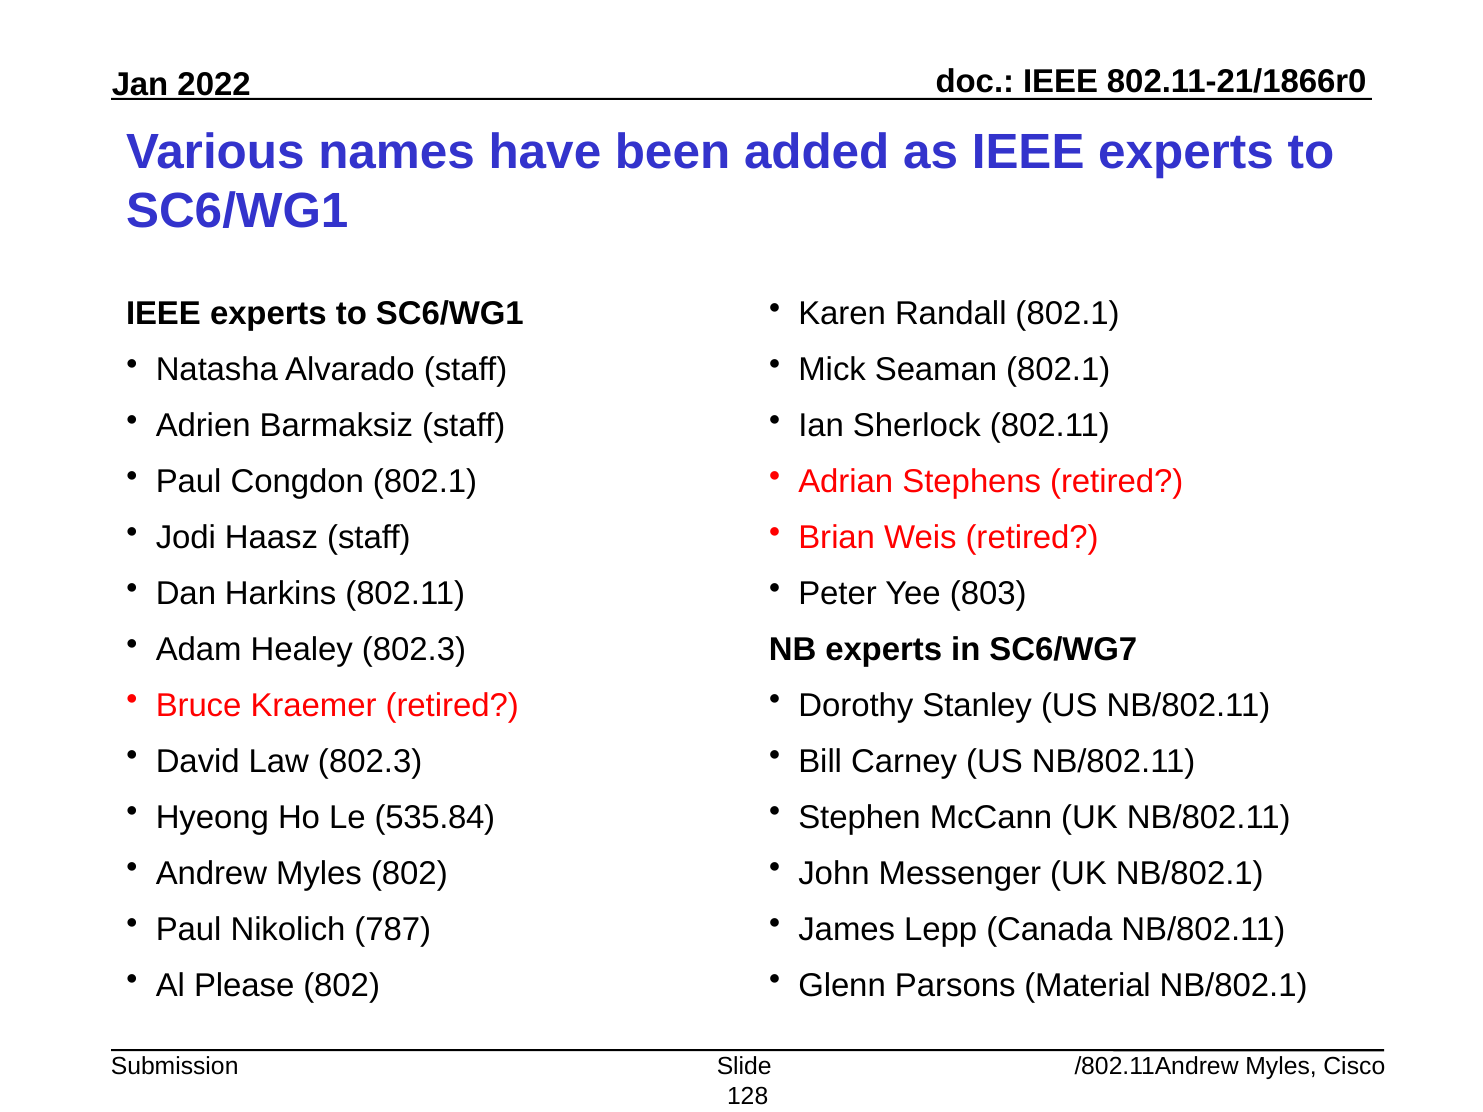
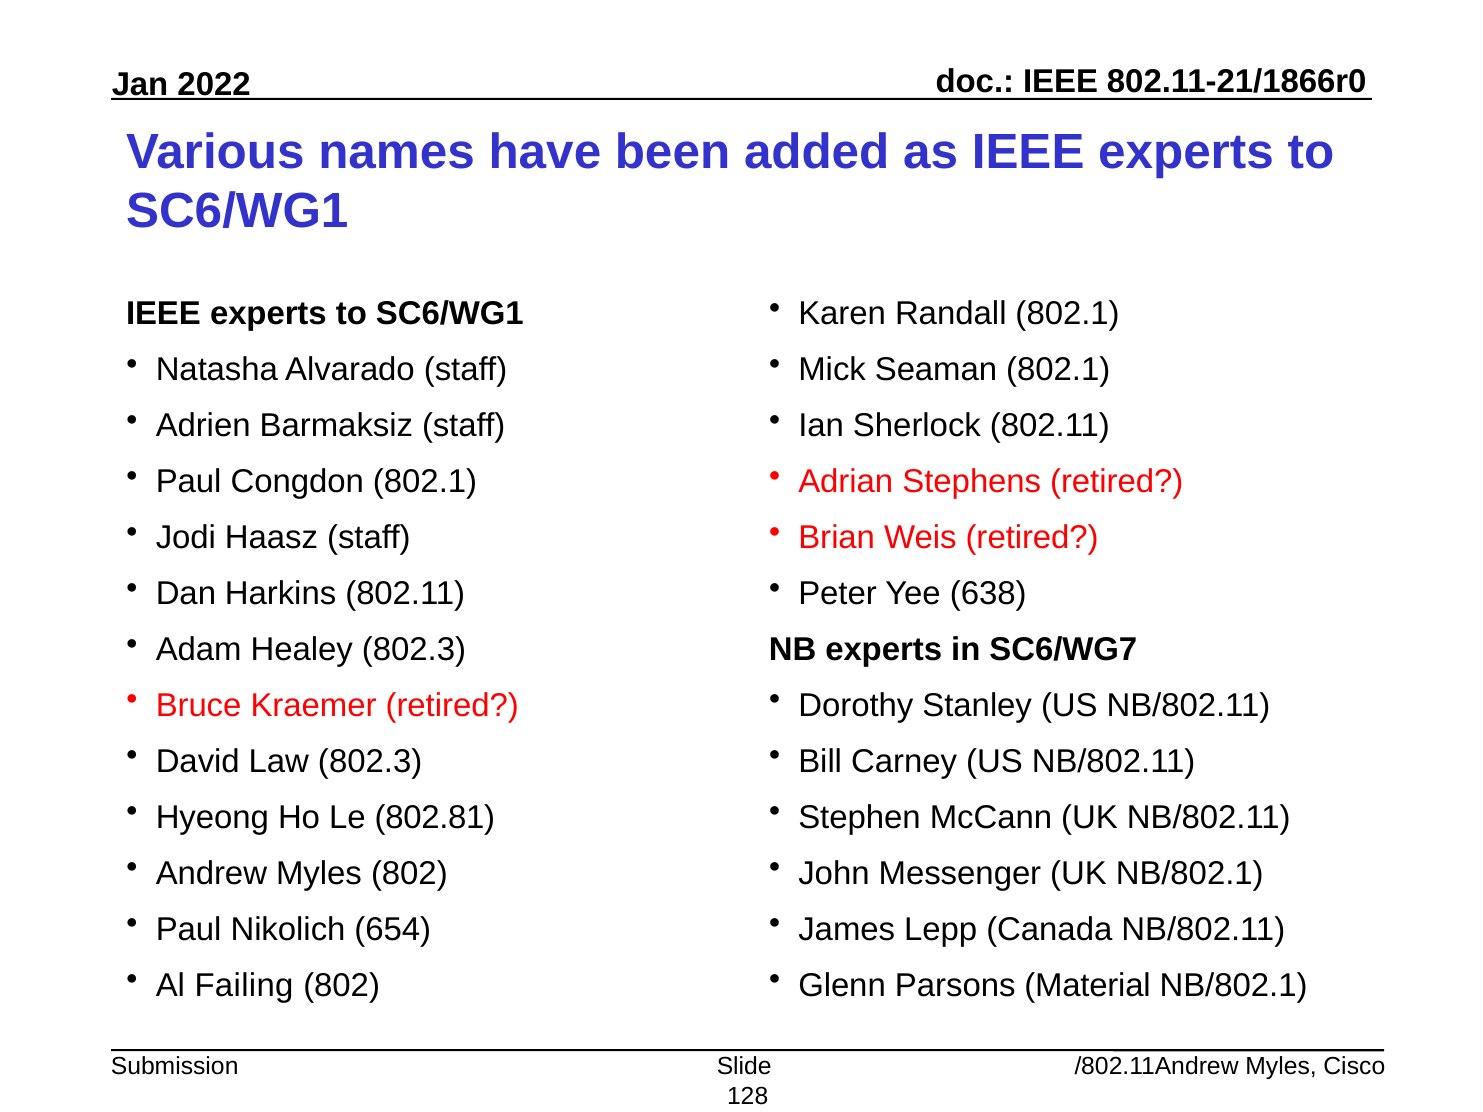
803: 803 -> 638 (988, 594)
535.84: 535.84 -> 802.81 (435, 818)
787: 787 -> 654 (393, 930)
Please: Please -> Failing (244, 986)
